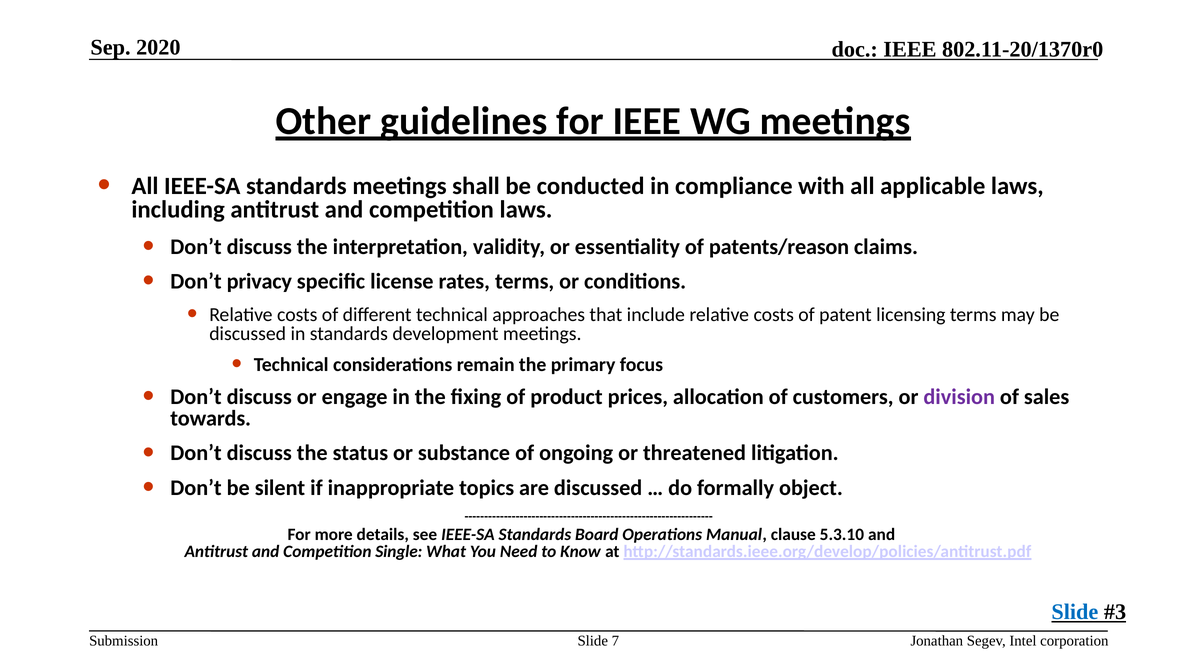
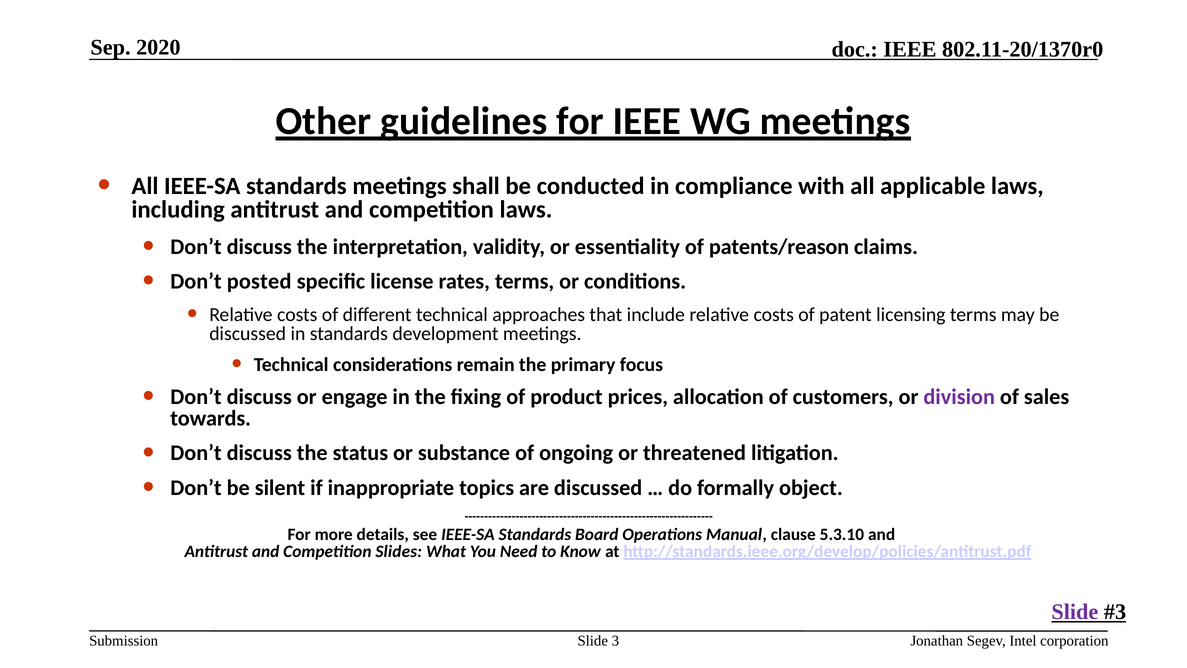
privacy: privacy -> posted (259, 281)
Single: Single -> Slides (399, 551)
Slide colour: blue -> purple (1075, 612)
7: 7 -> 3 (615, 640)
